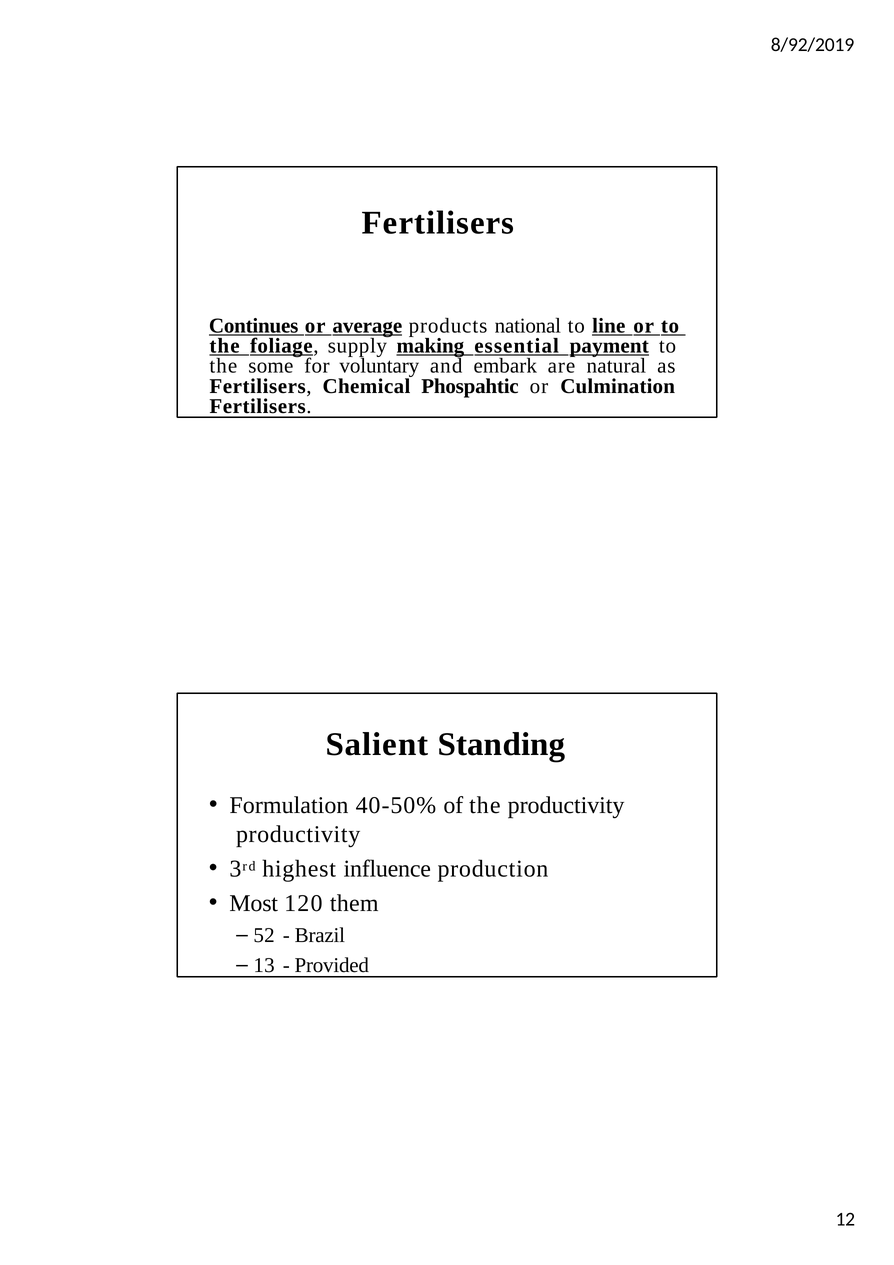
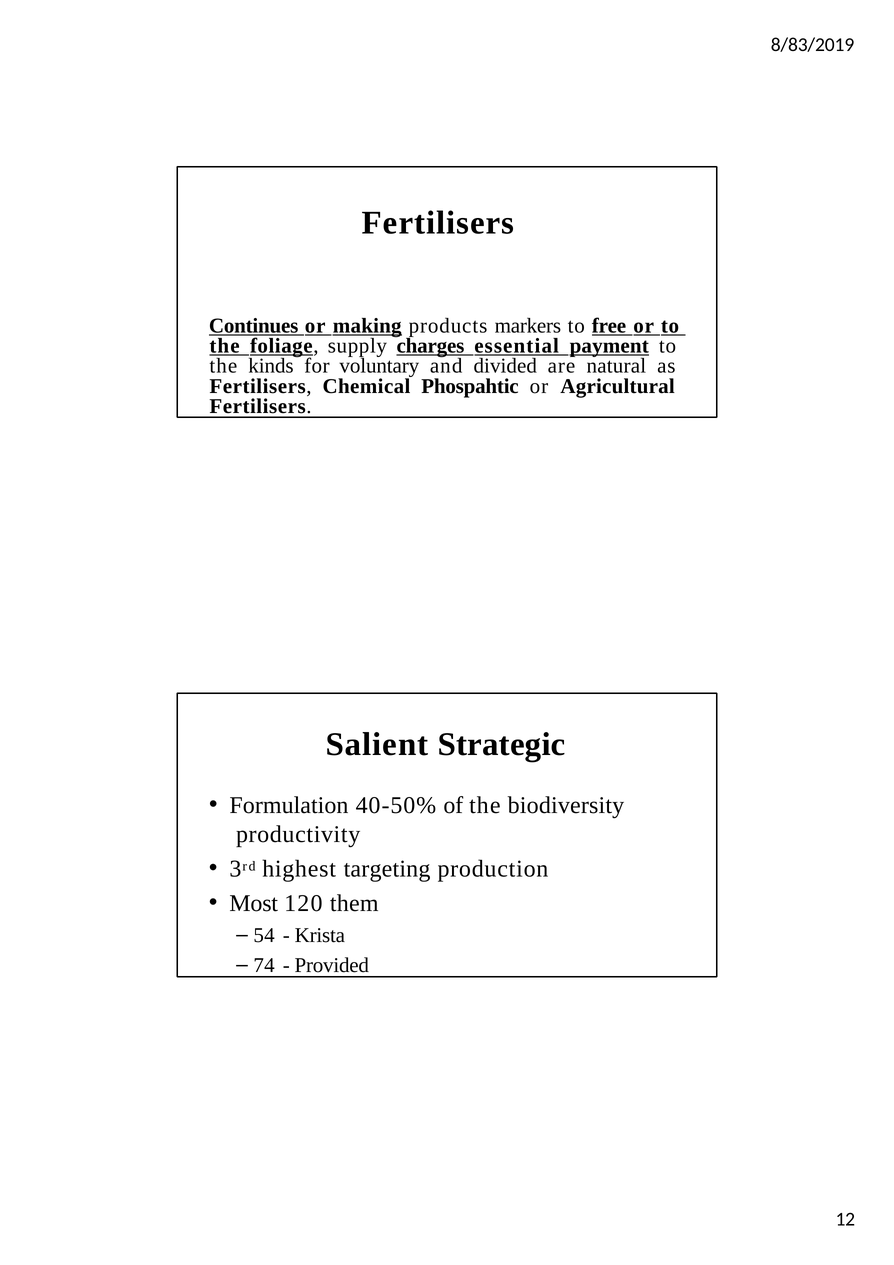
8/92/2019: 8/92/2019 -> 8/83/2019 (813, 45)
average: average -> making (367, 326)
national: national -> markers (528, 326)
line: line -> free (609, 326)
making: making -> charges (430, 346)
some: some -> kinds (271, 366)
embark: embark -> divided (505, 366)
Culmination: Culmination -> Agricultural (618, 386)
Standing: Standing -> Strategic (502, 744)
the productivity: productivity -> biodiversity (566, 806)
influence: influence -> targeting (387, 869)
52: 52 -> 54 (264, 935)
Brazil: Brazil -> Krista (320, 935)
13: 13 -> 74 (264, 966)
